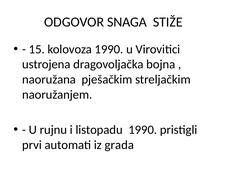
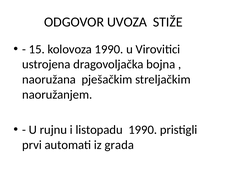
SNAGA: SNAGA -> UVOZA (127, 22)
